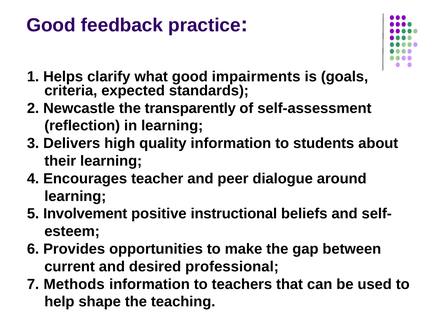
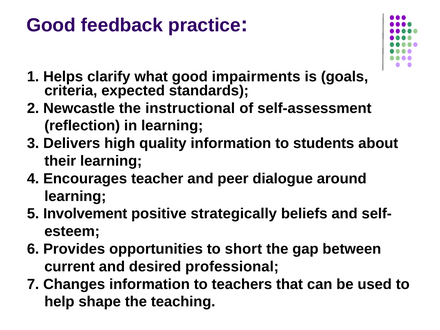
transparently: transparently -> instructional (190, 108)
instructional: instructional -> strategically (234, 214)
make: make -> short (243, 249)
Methods: Methods -> Changes (74, 284)
